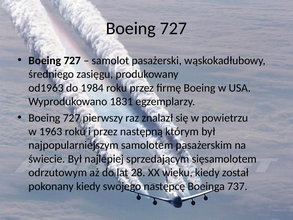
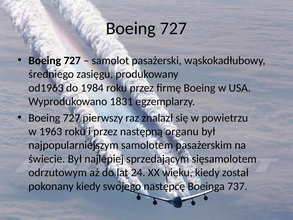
którym: którym -> organu (182, 131)
28: 28 -> 24 (138, 172)
